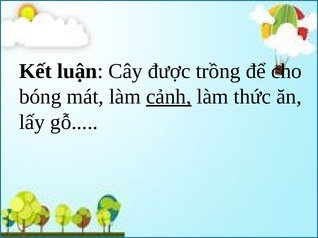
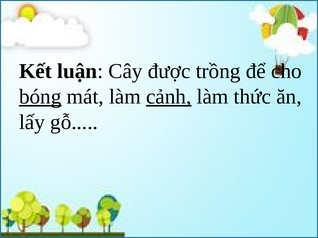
bóng underline: none -> present (40, 97)
